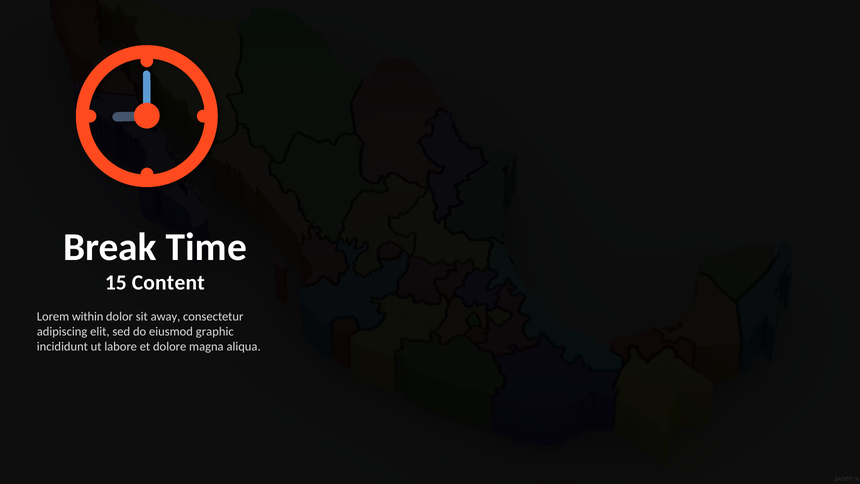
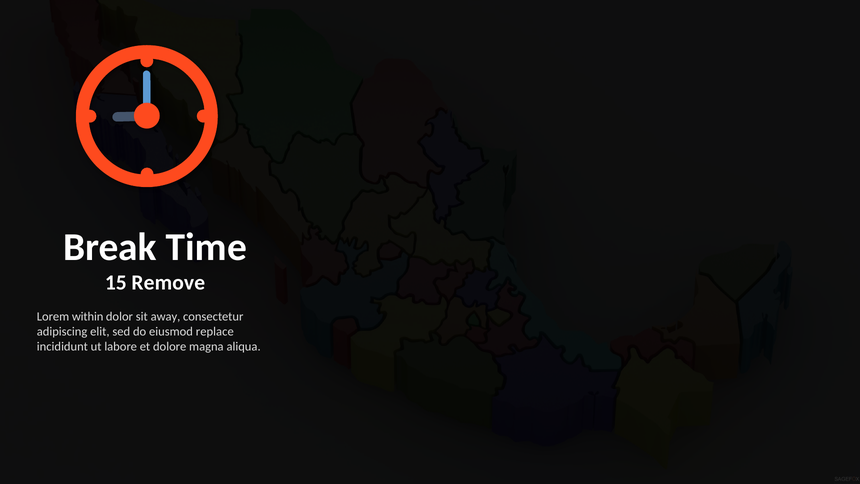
Content: Content -> Remove (168, 282)
graphic: graphic -> replace (215, 331)
